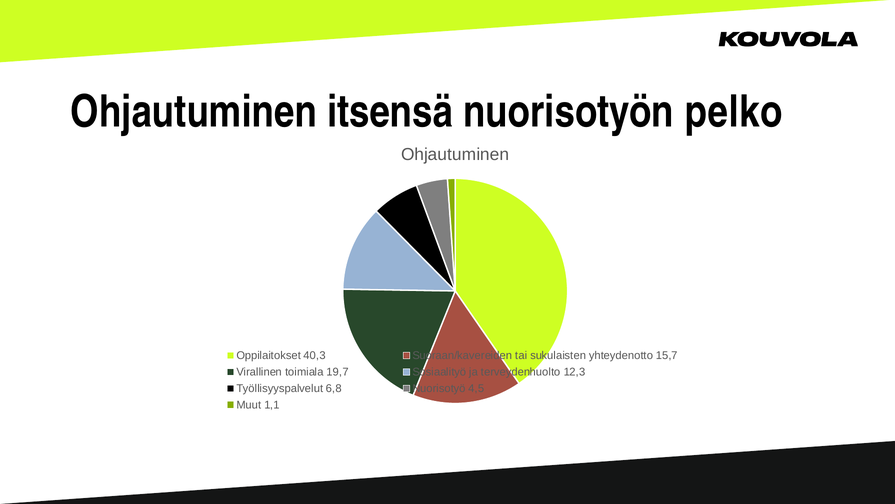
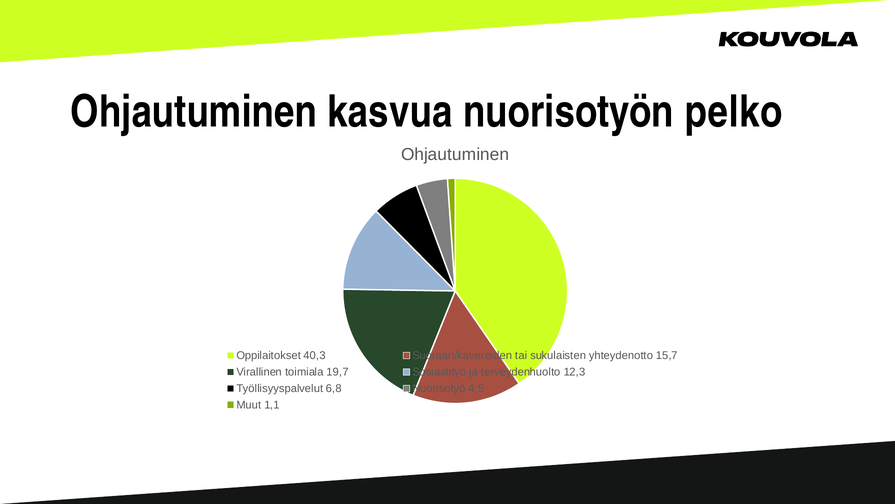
itsensä: itsensä -> kasvua (390, 112)
